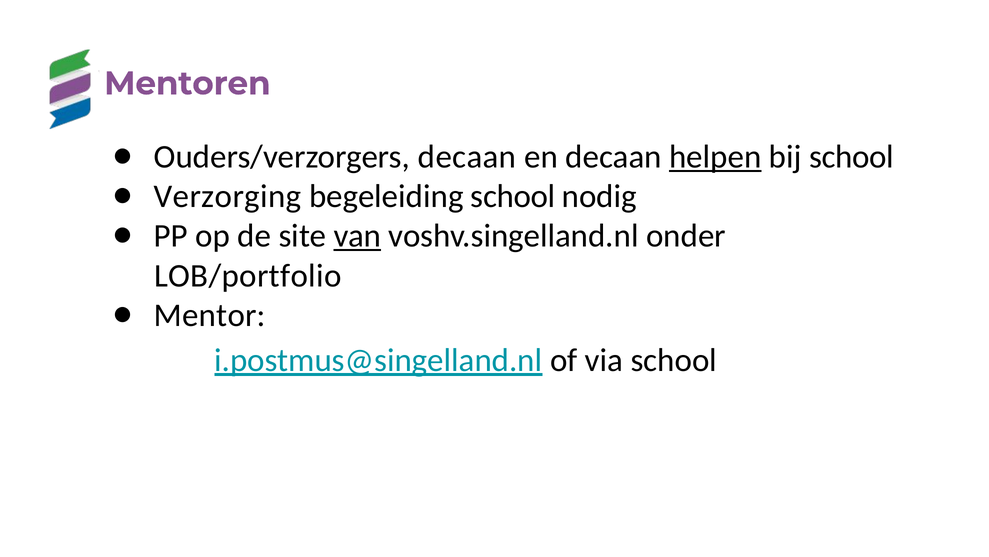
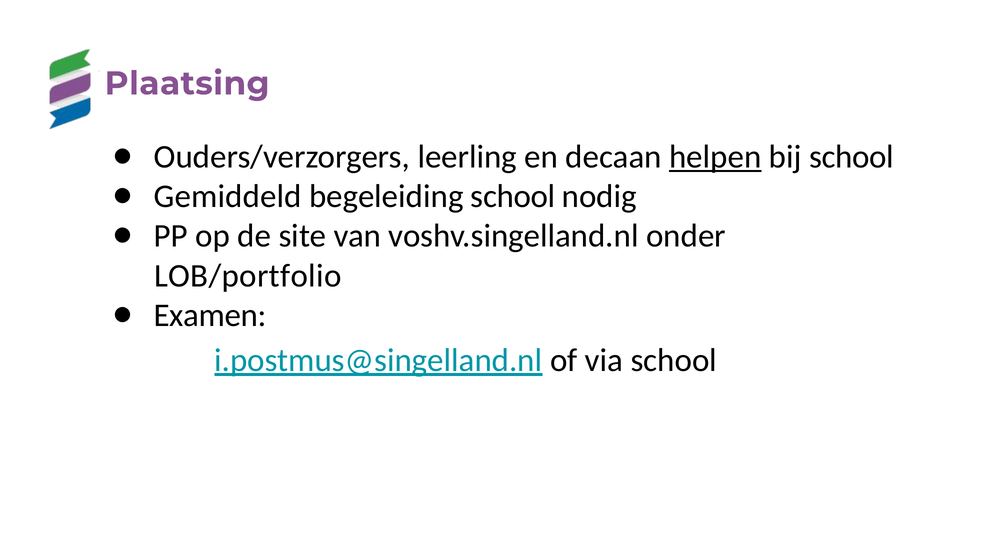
Mentoren: Mentoren -> Plaatsing (187, 83)
Ouders/verzorgers decaan: decaan -> leerling (467, 157)
Verzorging: Verzorging -> Gemiddeld (228, 196)
van underline: present -> none (357, 236)
Mentor: Mentor -> Examen (210, 315)
